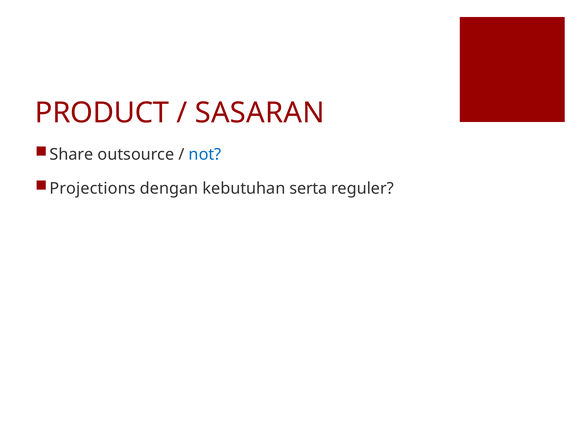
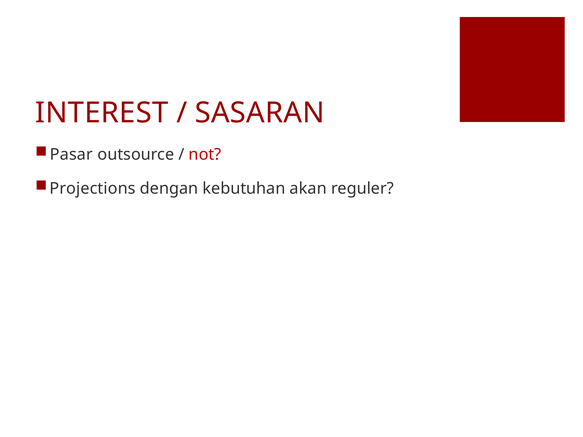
PRODUCT: PRODUCT -> INTEREST (102, 113)
Share: Share -> Pasar (71, 155)
not colour: blue -> red (205, 155)
serta: serta -> akan (308, 189)
